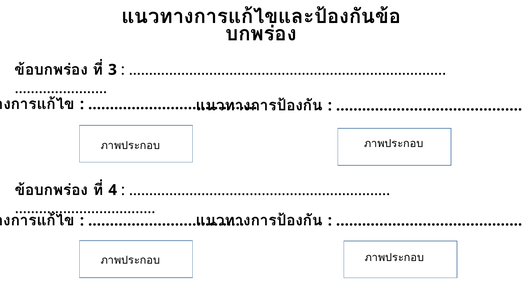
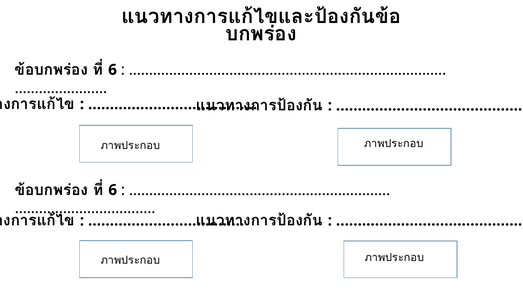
3: 3 -> 6 (113, 70)
4: 4 -> 6 (113, 190)
